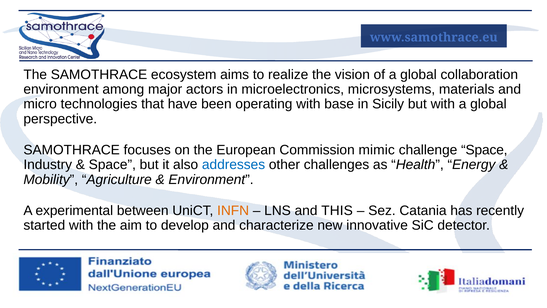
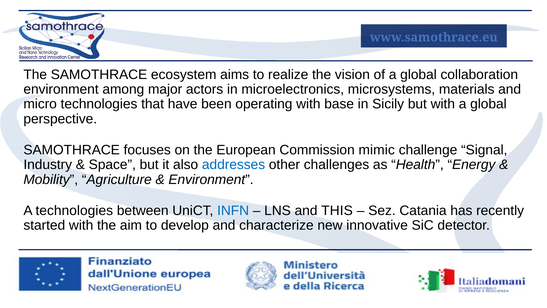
challenge Space: Space -> Signal (484, 150)
A experimental: experimental -> technologies (74, 210)
INFN colour: orange -> blue (233, 210)
